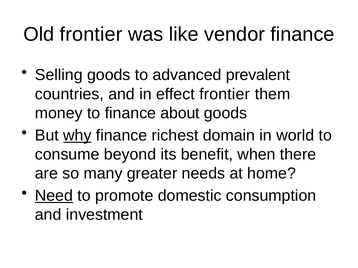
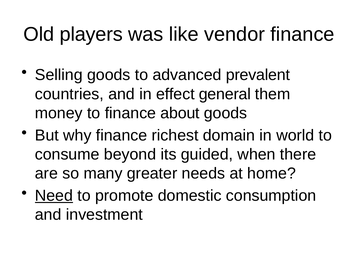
Old frontier: frontier -> players (91, 35)
effect frontier: frontier -> general (225, 94)
why underline: present -> none (77, 136)
benefit: benefit -> guided (207, 155)
